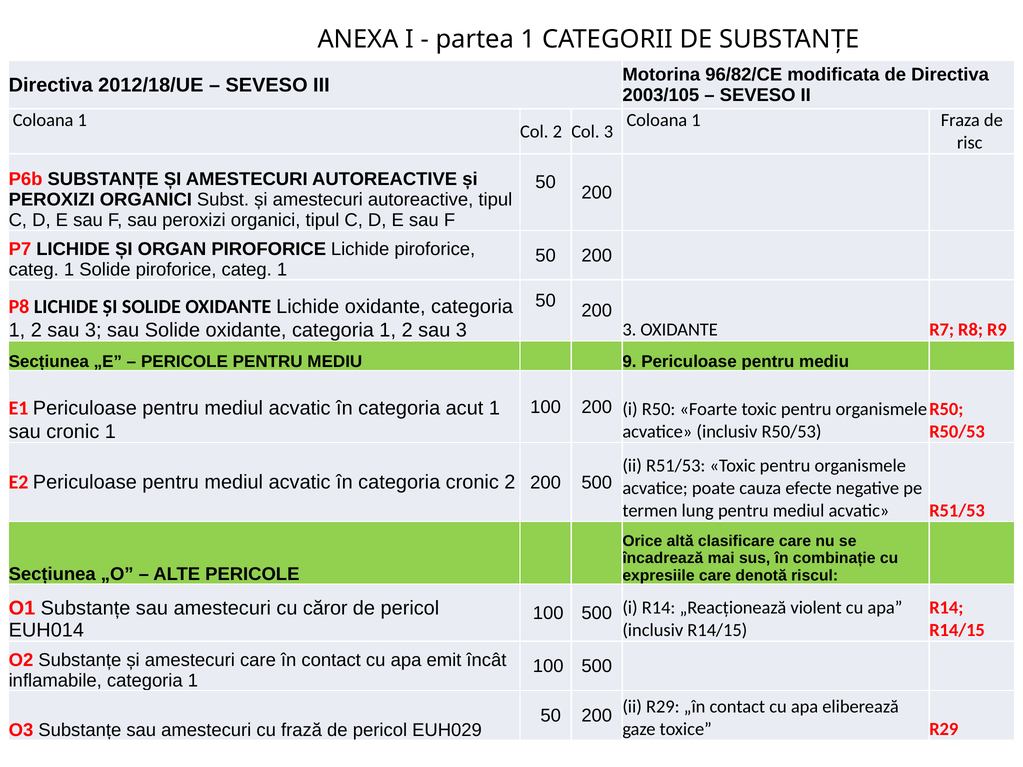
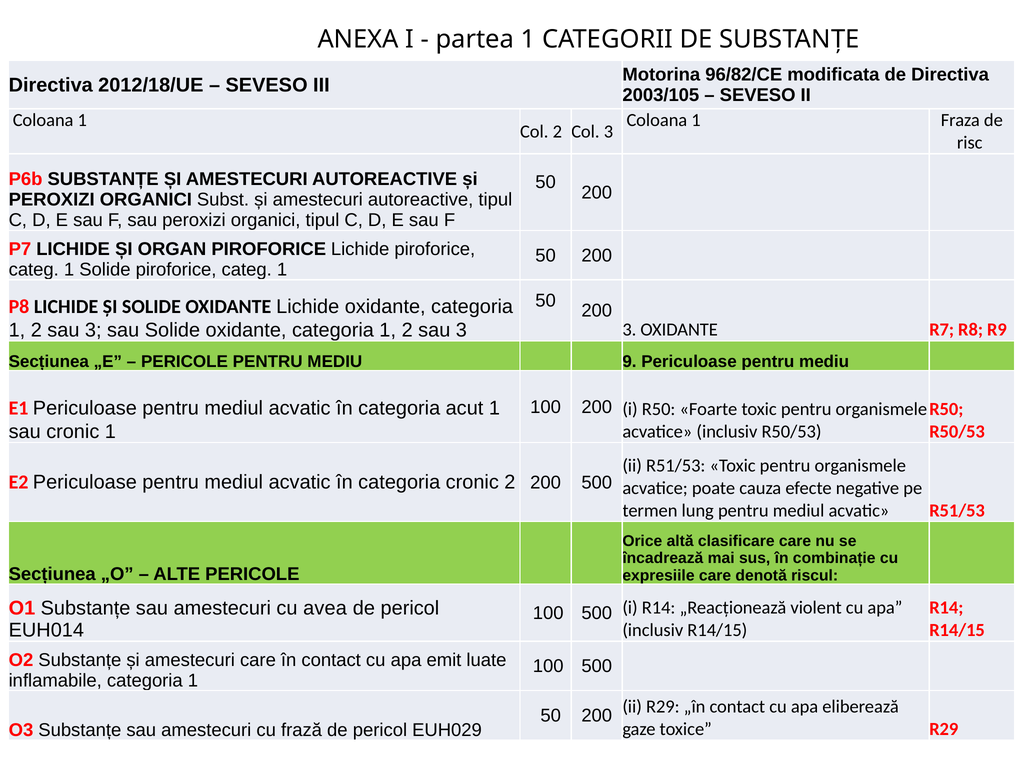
căror: căror -> avea (325, 608)
încât: încât -> luate (486, 660)
